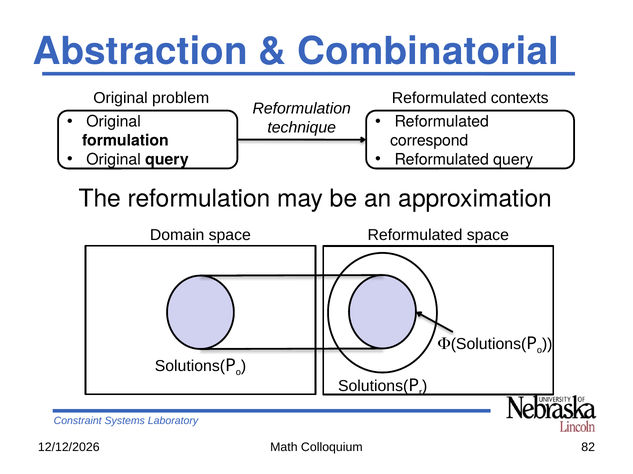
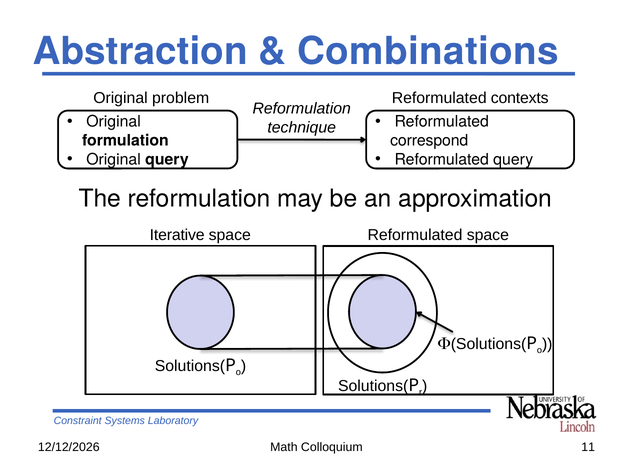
Combinatorial: Combinatorial -> Combinations (428, 52)
Domain: Domain -> Iterative (177, 235)
82: 82 -> 11 (588, 448)
